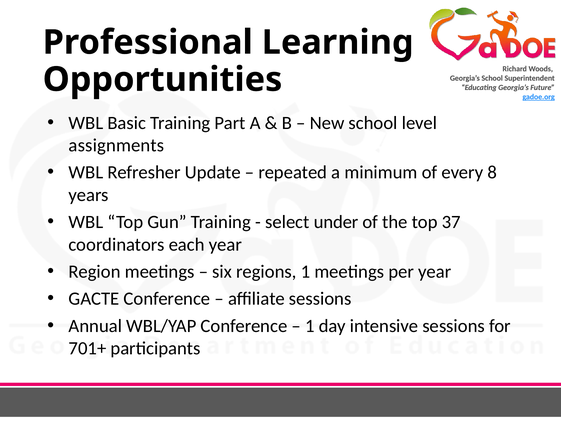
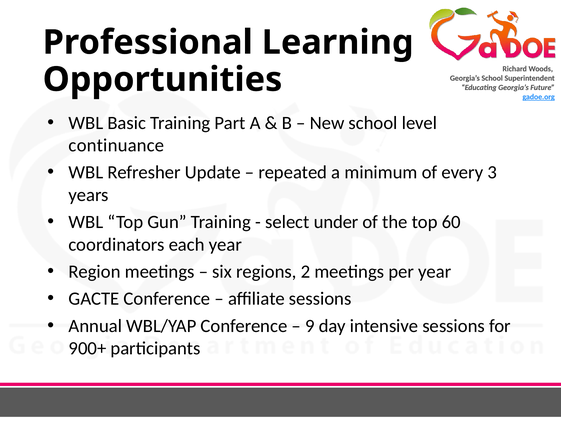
assignments: assignments -> continuance (116, 145)
8: 8 -> 3 (492, 172)
37: 37 -> 60 (451, 222)
regions 1: 1 -> 2 (305, 271)
1: 1 -> 9 (310, 326)
701+: 701+ -> 900+ (88, 348)
